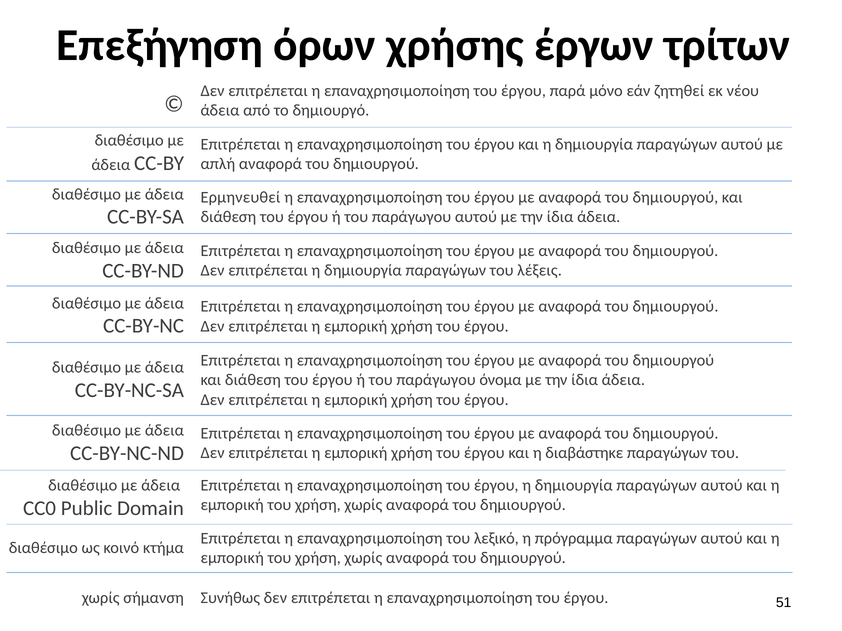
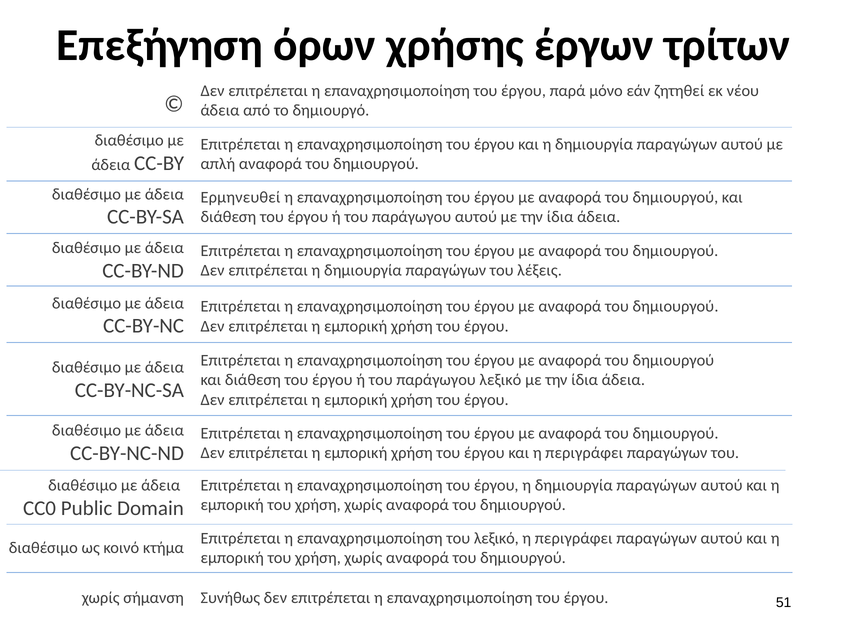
παράγωγου όνομα: όνομα -> λεξικό (500, 380)
και η διαβάστηκε: διαβάστηκε -> περιγράφει (584, 453)
πρόγραμμα: πρόγραμμα -> περιγράφει (574, 539)
